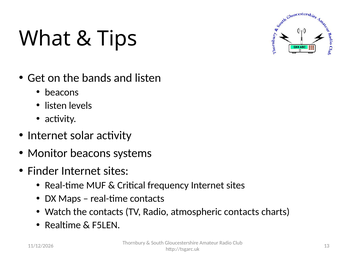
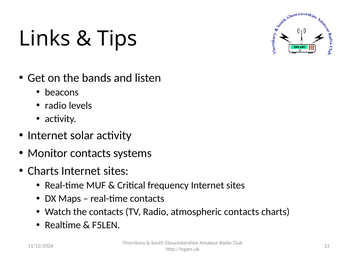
What: What -> Links (45, 39)
listen: listen -> radio (56, 105)
Monitor beacons: beacons -> contacts (90, 153)
Finder: Finder -> Charts (43, 171)
